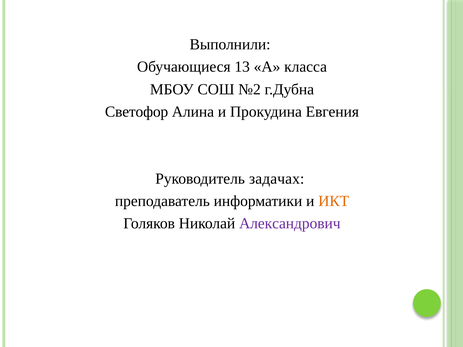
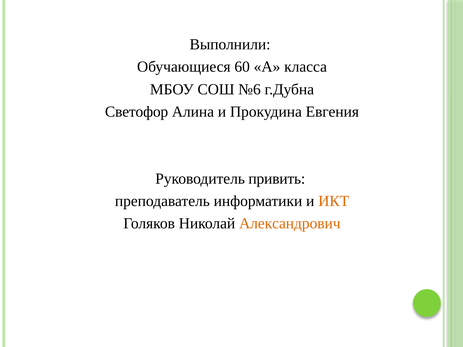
13: 13 -> 60 (242, 67)
№2: №2 -> №6 (250, 89)
задачах: задачах -> привить (277, 179)
Александрович colour: purple -> orange (290, 224)
